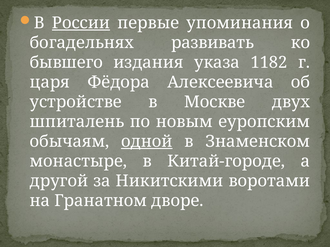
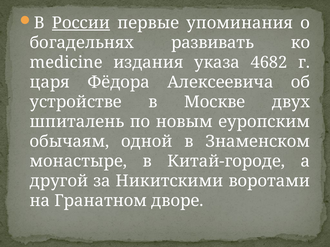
бывшего: бывшего -> medicine (66, 63)
1182: 1182 -> 4682 (269, 63)
одной underline: present -> none (147, 142)
